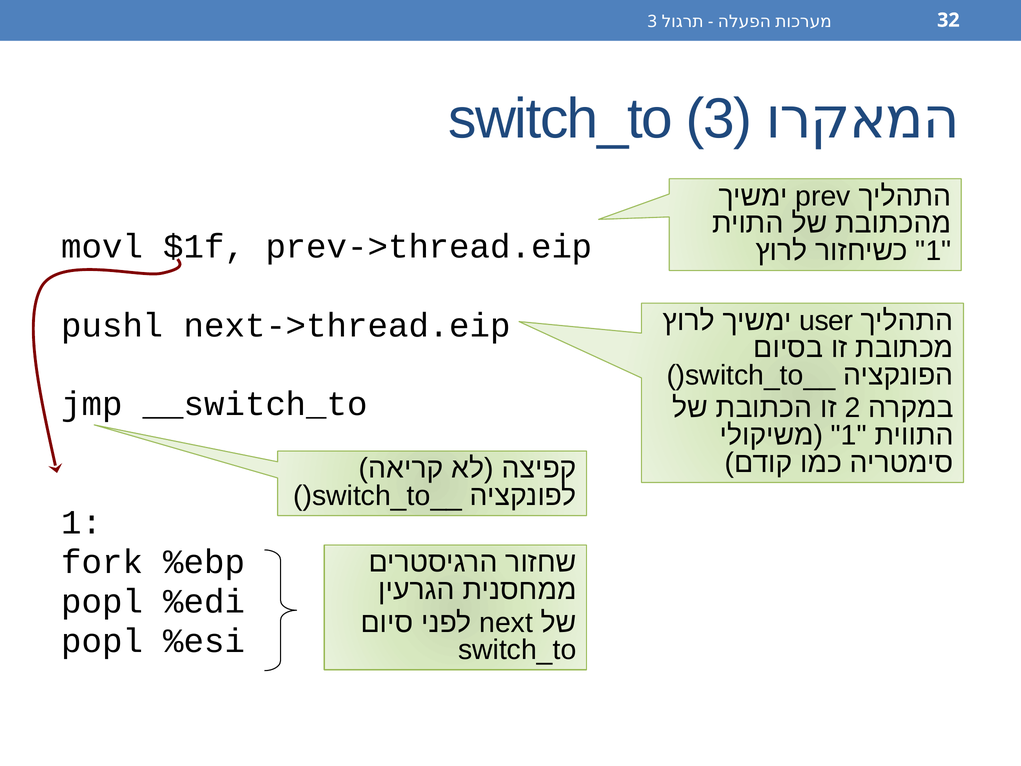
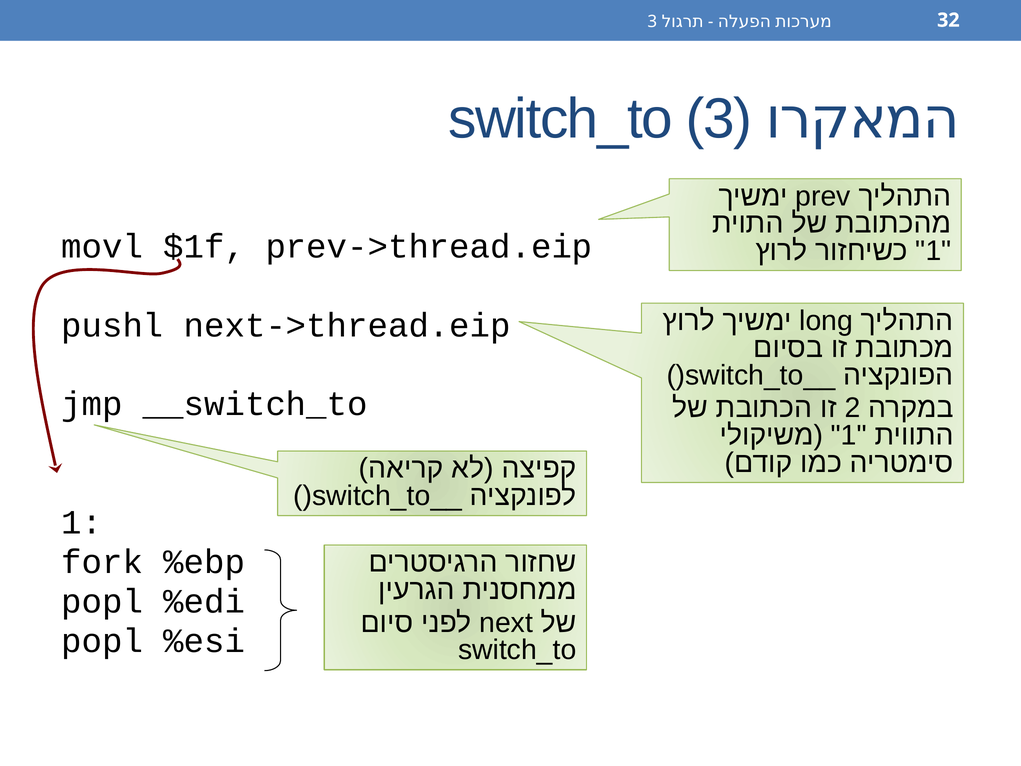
user: user -> long (826, 321)
